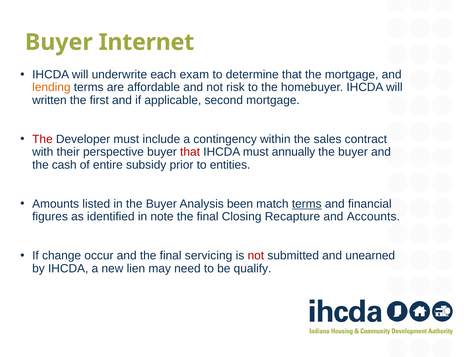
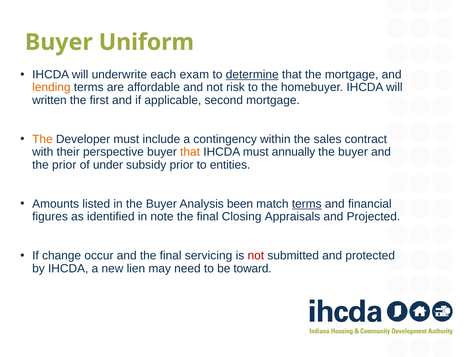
Internet: Internet -> Uniform (146, 42)
determine underline: none -> present (252, 75)
The colour: red -> orange (42, 139)
that colour: red -> orange (190, 152)
the cash: cash -> prior (64, 165)
entire: entire -> under (108, 165)
Recapture: Recapture -> Appraisals (292, 217)
Accounts: Accounts -> Projected (373, 217)
unearned: unearned -> protected (370, 256)
qualify: qualify -> toward (253, 268)
